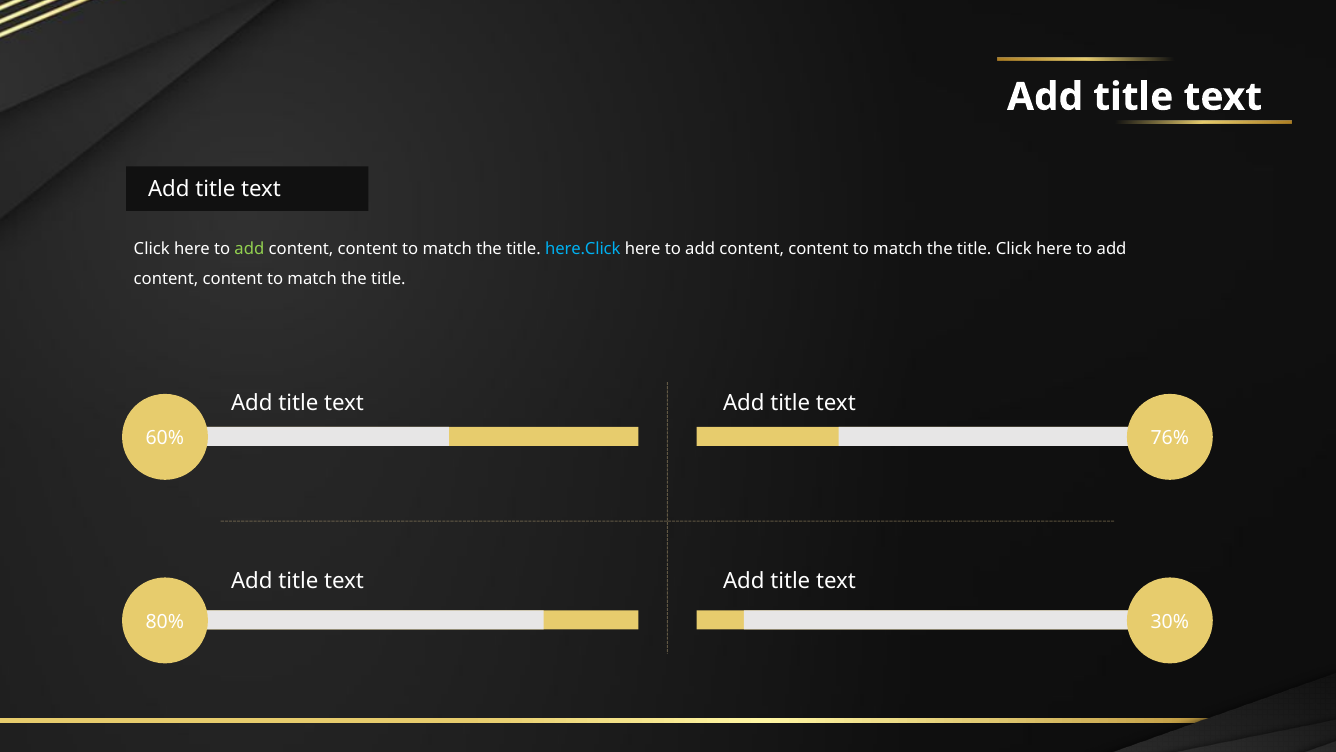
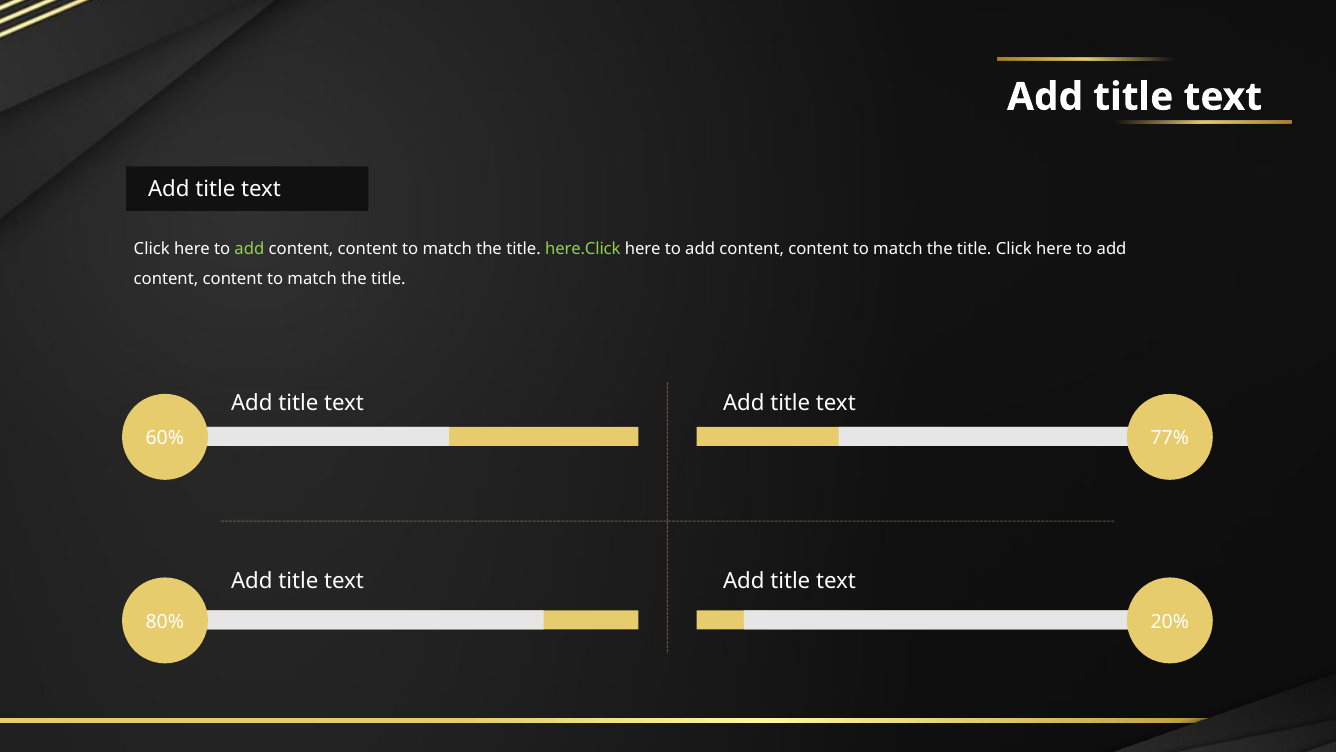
here.Click colour: light blue -> light green (583, 249)
76%: 76% -> 77% (1170, 438)
30%: 30% -> 20% (1170, 621)
